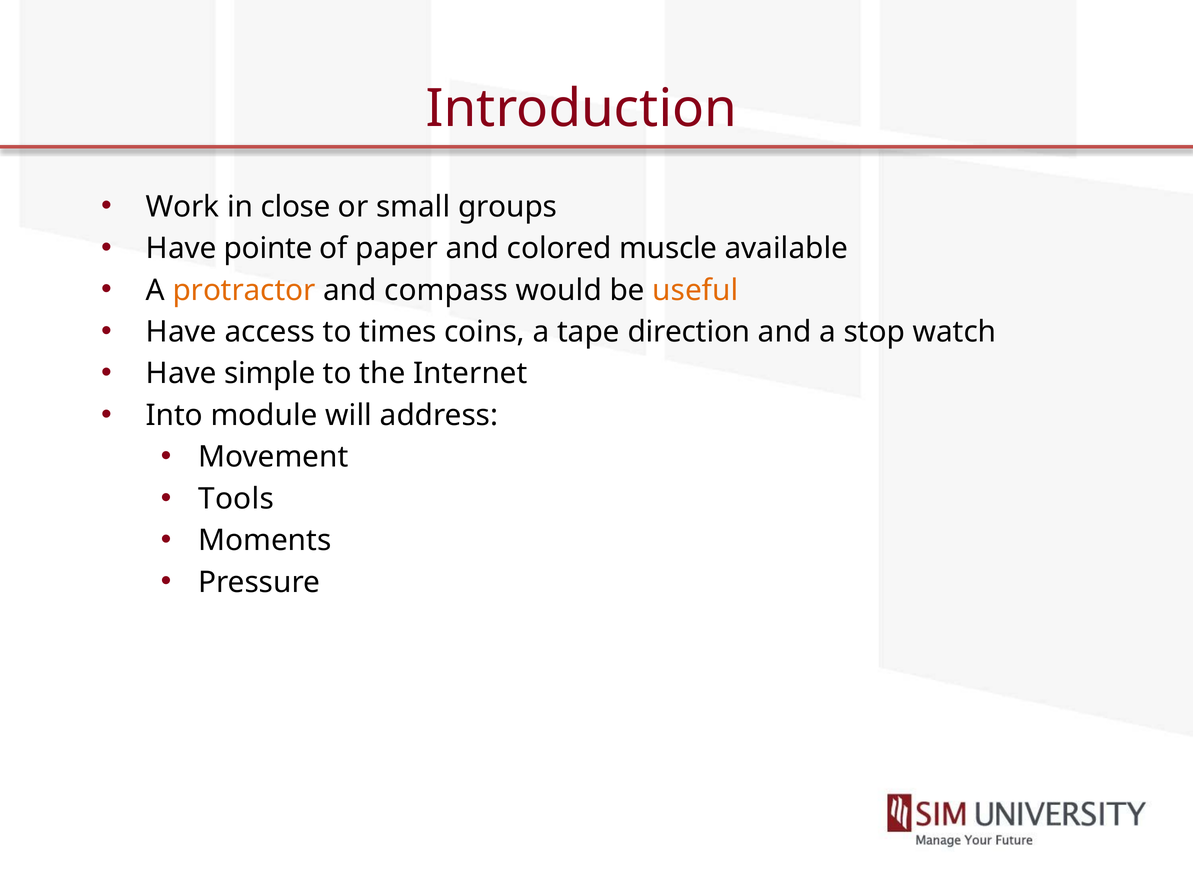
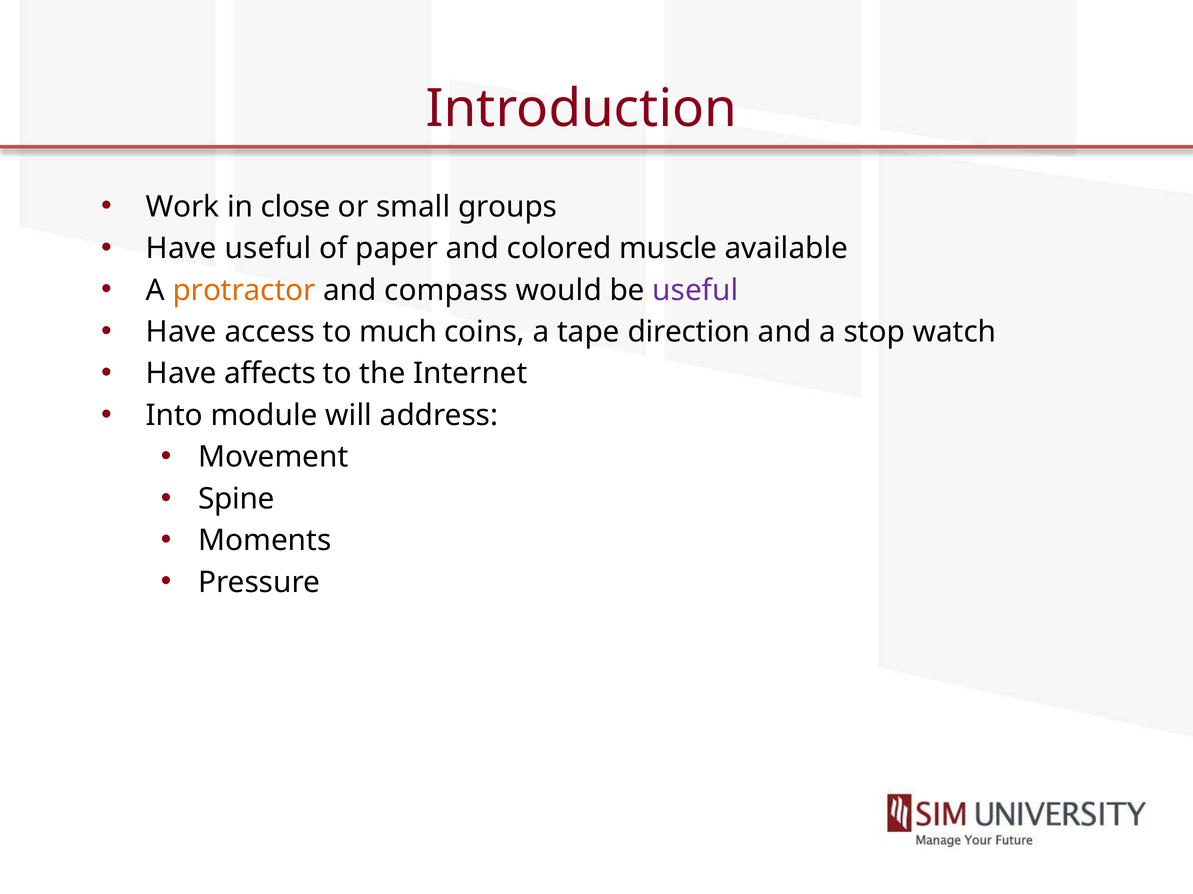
Have pointe: pointe -> useful (268, 249)
useful colour: orange -> purple (695, 290)
times: times -> much (398, 332)
simple: simple -> affects (270, 374)
Tools: Tools -> Spine (236, 499)
